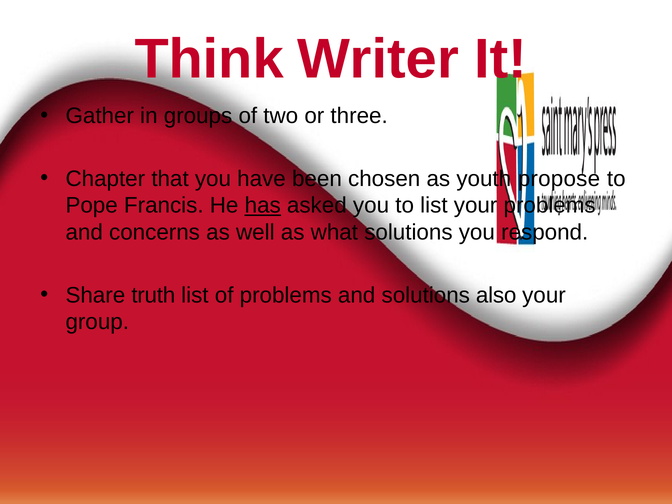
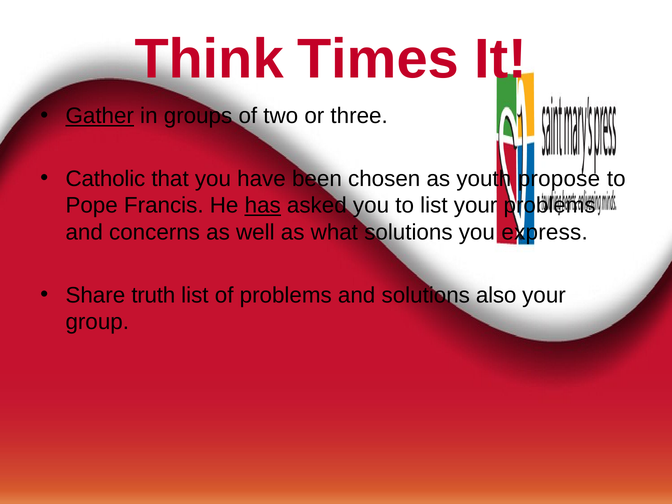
Writer: Writer -> Times (378, 60)
Gather underline: none -> present (100, 116)
Chapter: Chapter -> Catholic (105, 179)
respond: respond -> express (545, 232)
